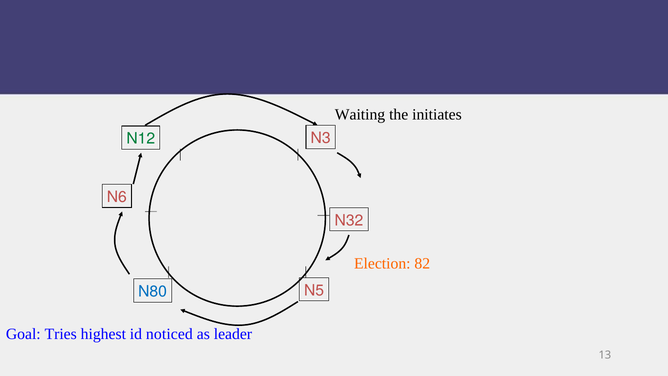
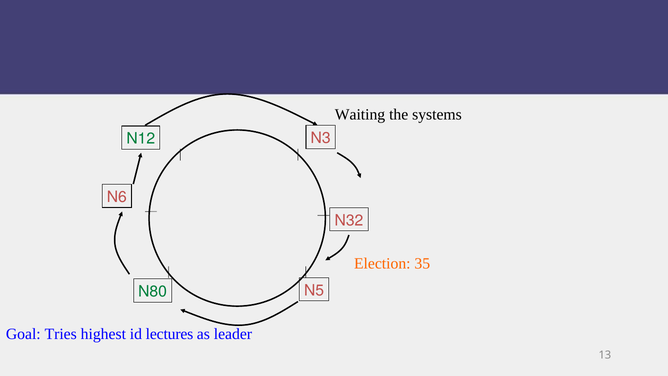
initiates: initiates -> systems (437, 115)
82: 82 -> 35 (422, 264)
N80 colour: blue -> green (153, 292)
noticed: noticed -> lectures (170, 334)
